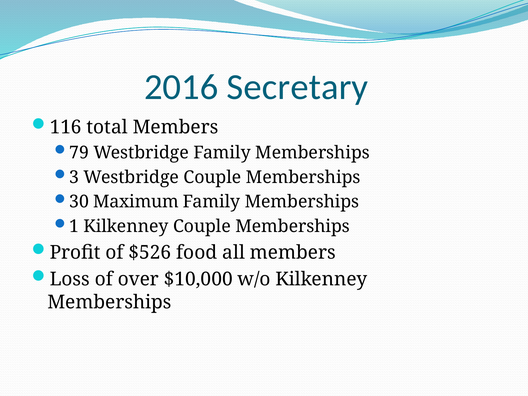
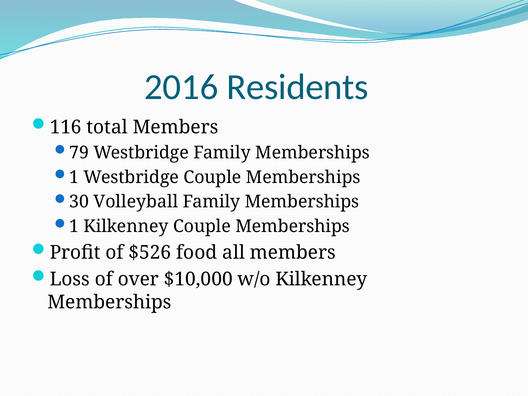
Secretary: Secretary -> Residents (298, 87)
3: 3 -> 1 (74, 177)
Maximum: Maximum -> Volleyball (136, 202)
